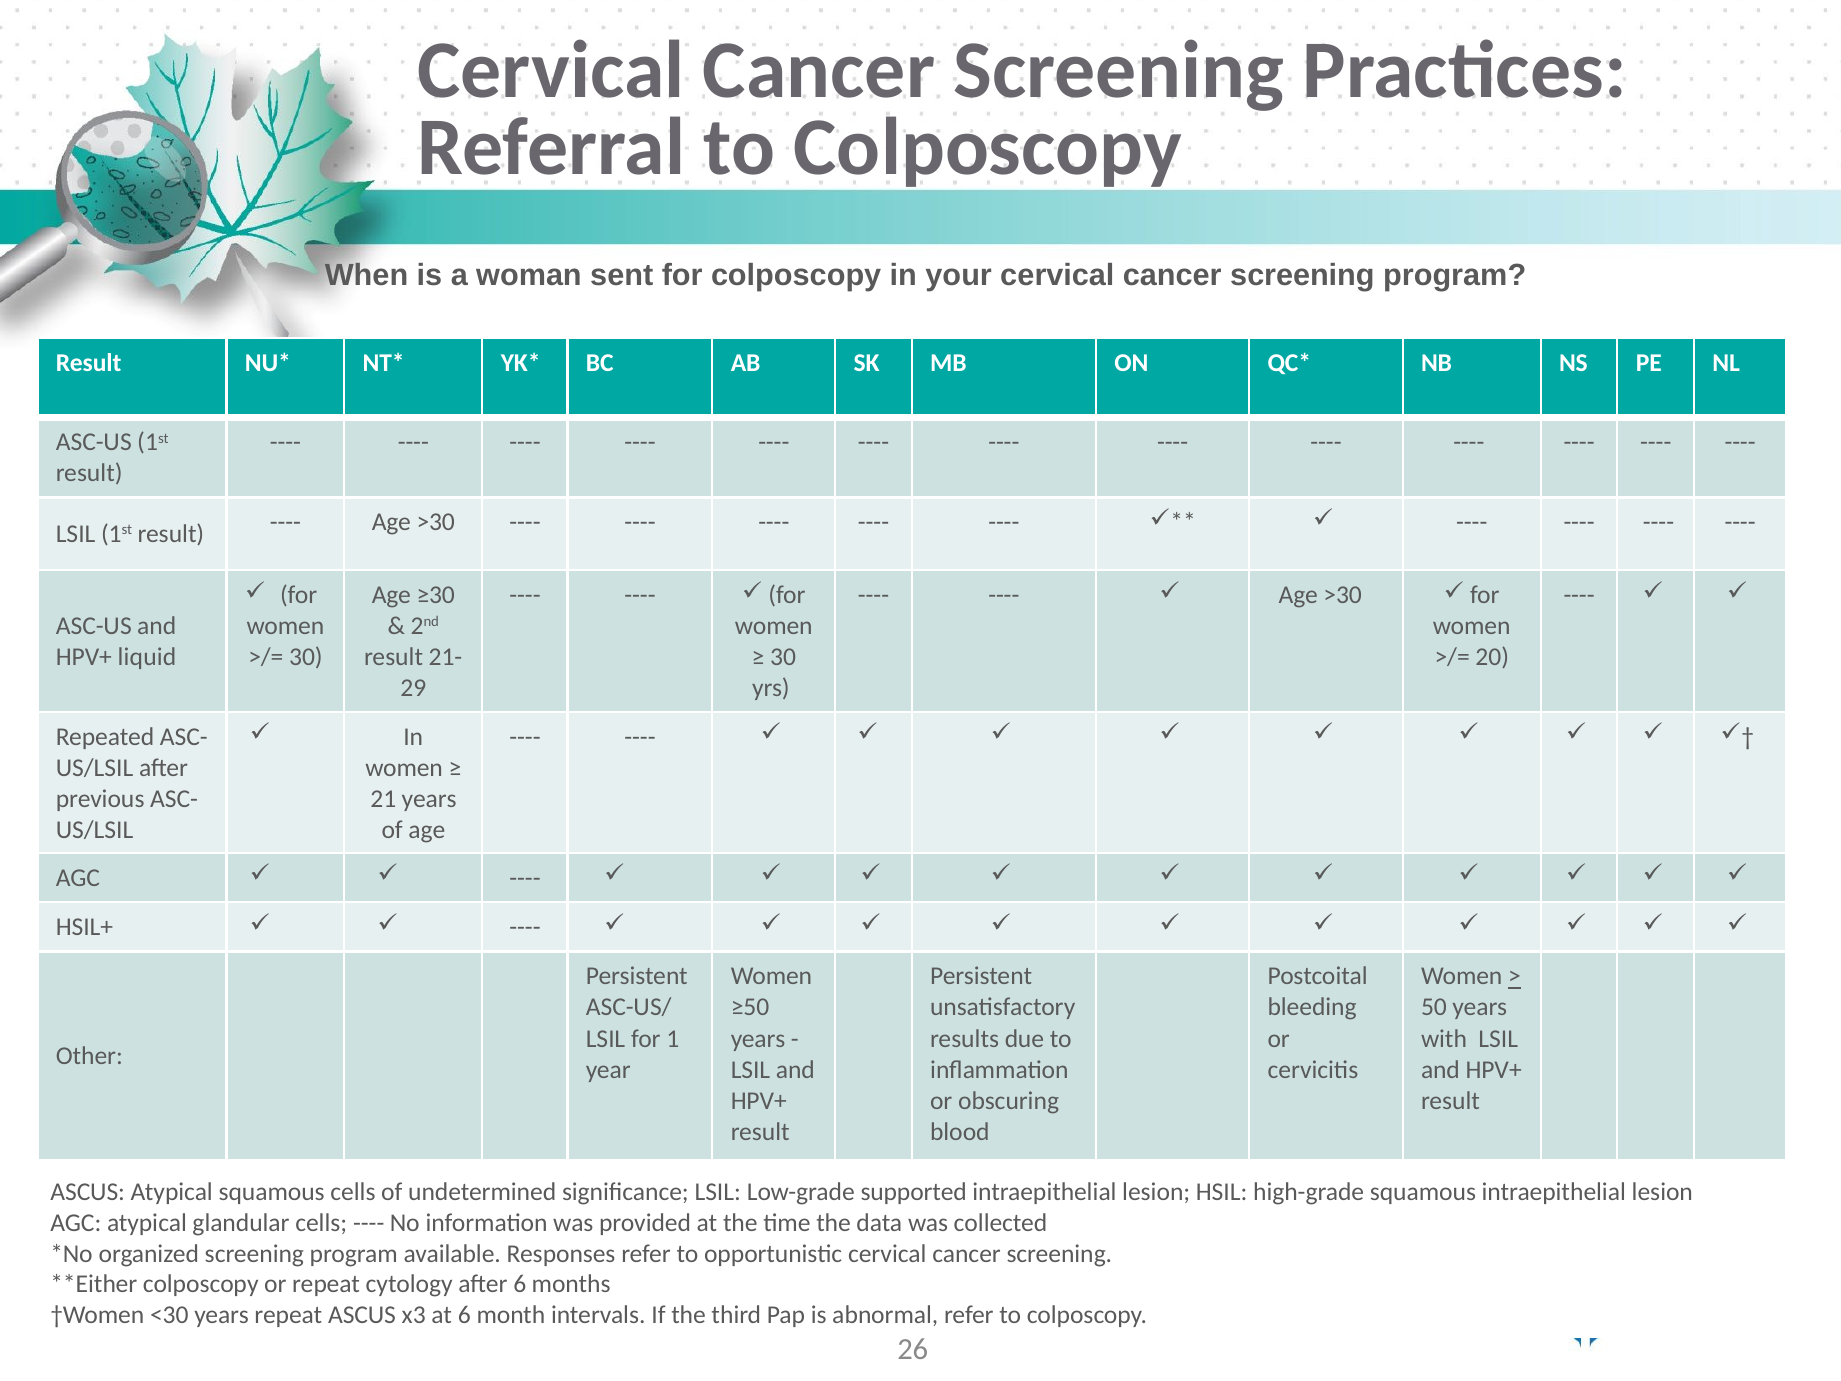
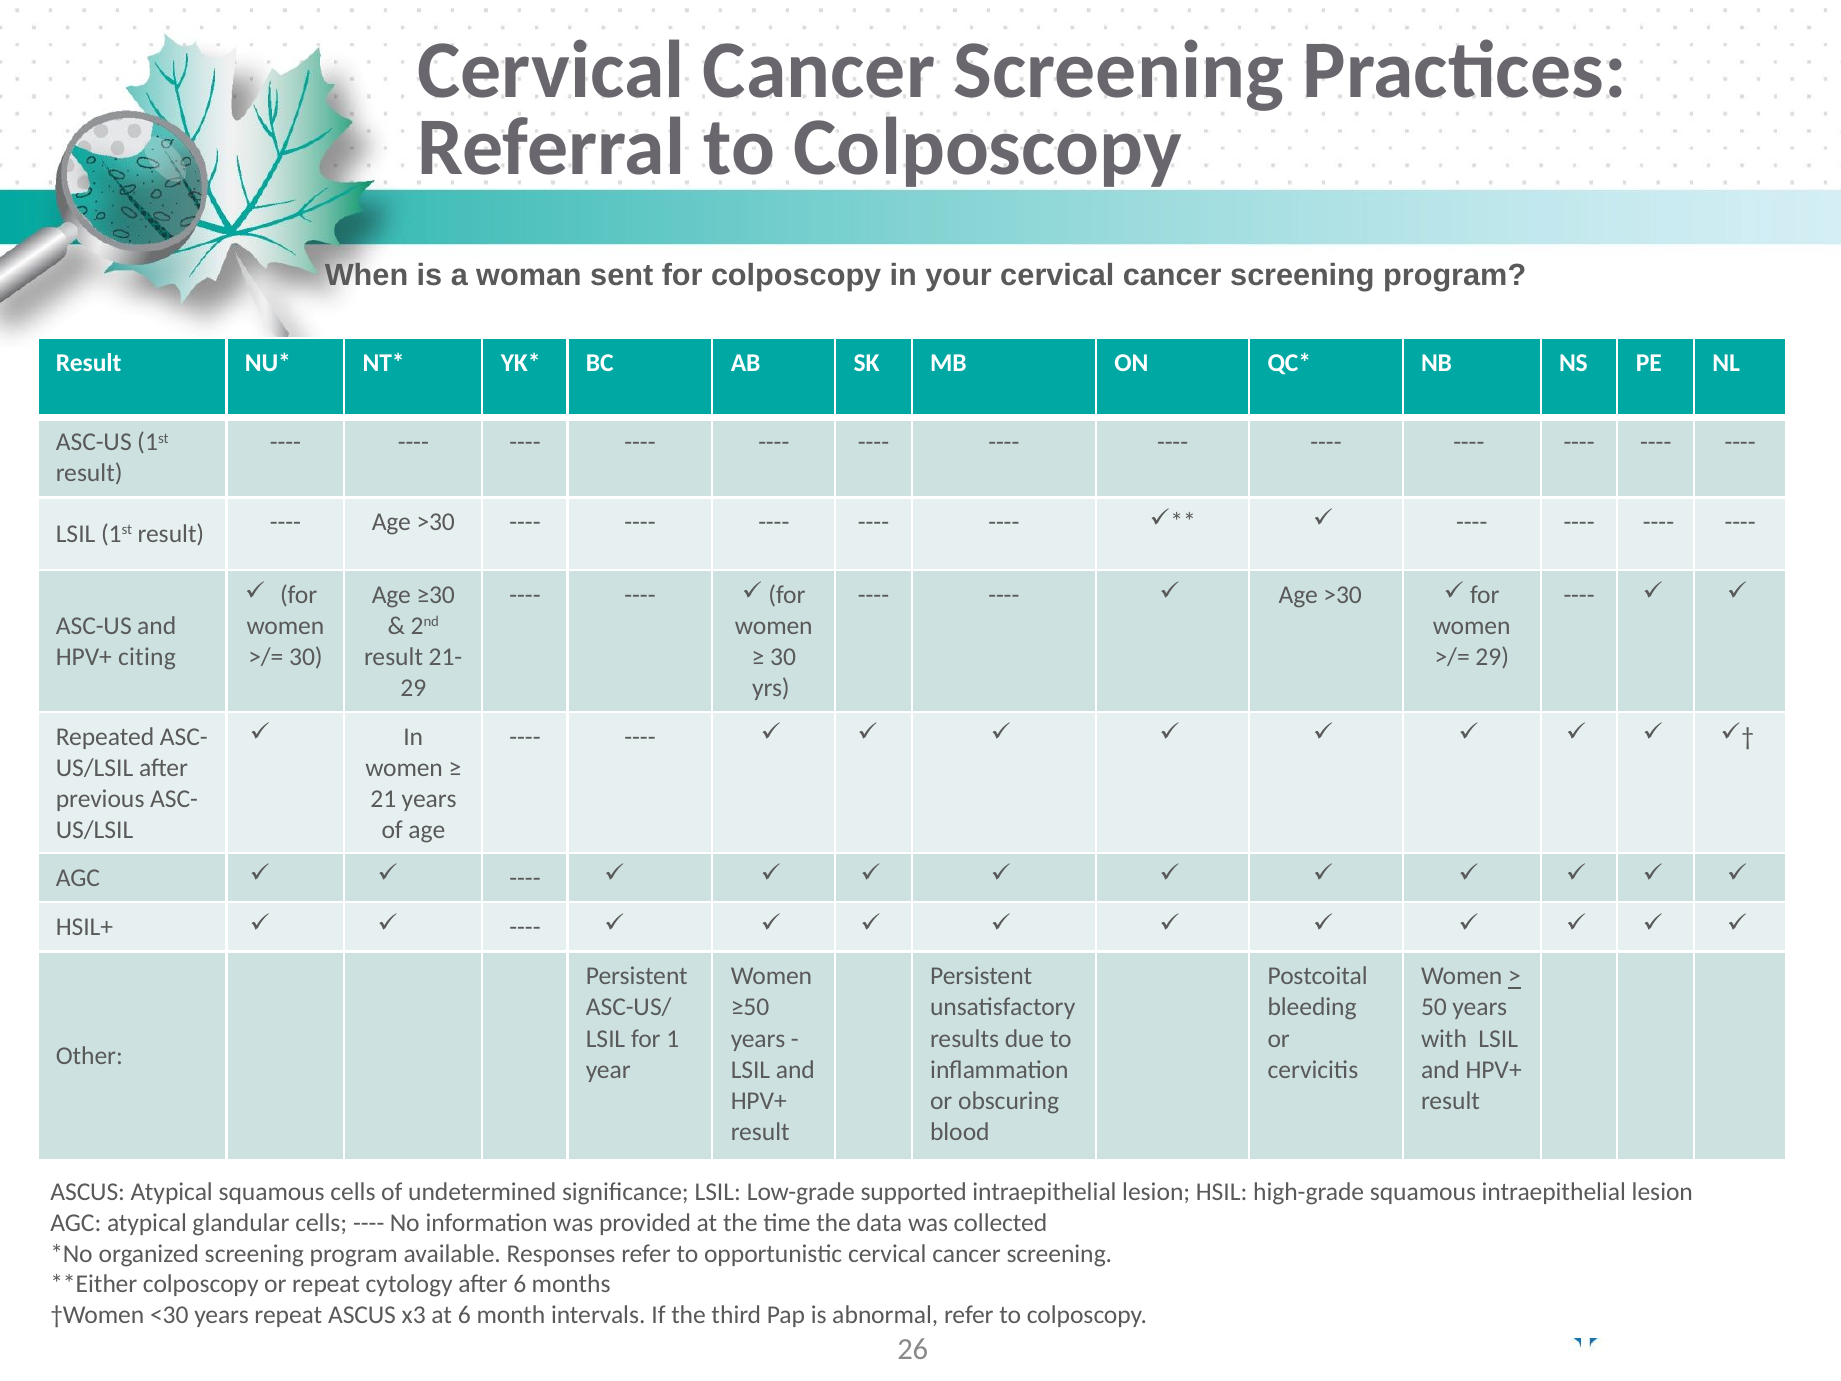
liquid: liquid -> citing (147, 657)
20: 20 -> 29 (1492, 657)
